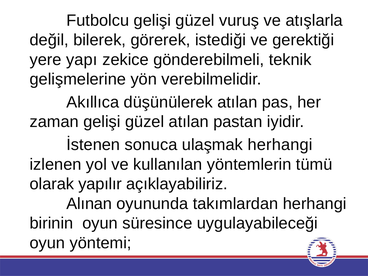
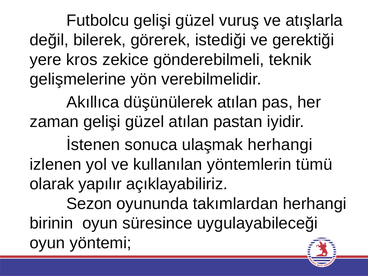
yapı: yapı -> kros (82, 60)
Alınan: Alınan -> Sezon (89, 204)
